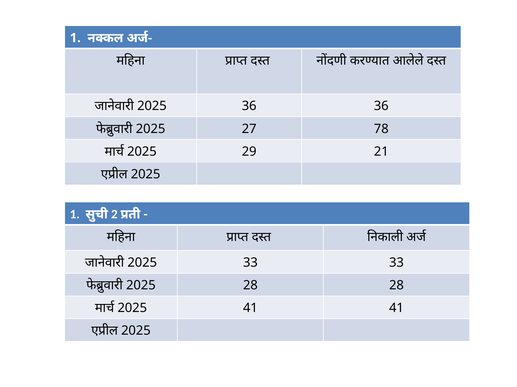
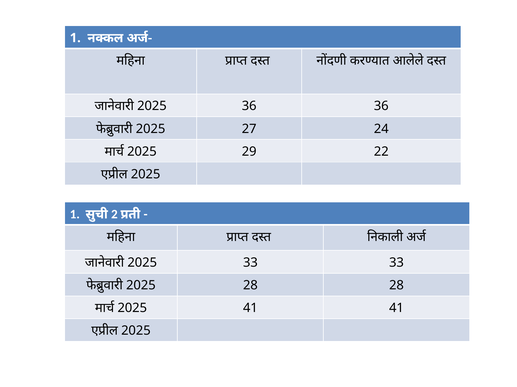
78: 78 -> 24 (381, 129)
21: 21 -> 22 (381, 152)
